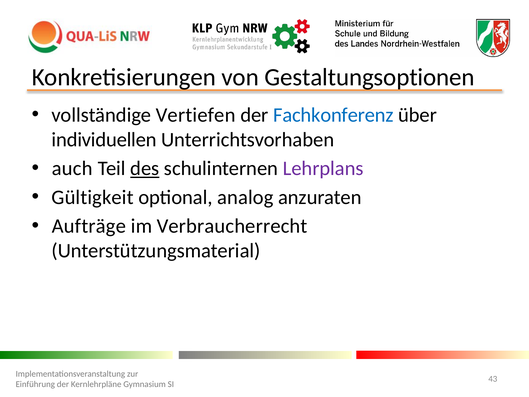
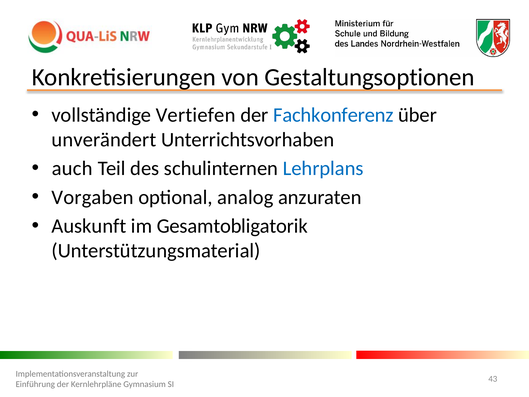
individuellen: individuellen -> unverändert (104, 140)
des underline: present -> none (145, 168)
Lehrplans colour: purple -> blue (323, 168)
Gültigkeit: Gültigkeit -> Vorgaben (93, 197)
Aufträge: Aufträge -> Auskunft (89, 226)
Verbraucherrecht: Verbraucherrecht -> Gesamtobligatorik (232, 226)
